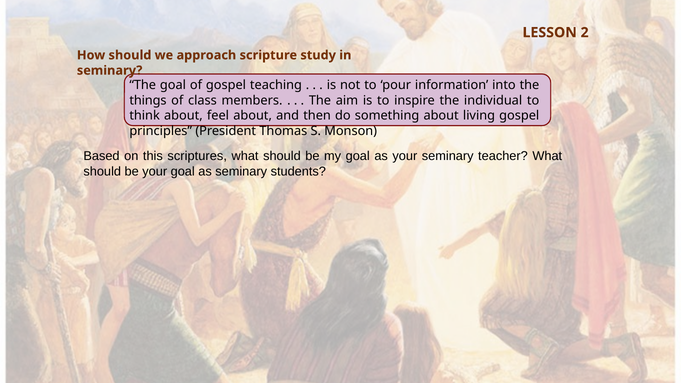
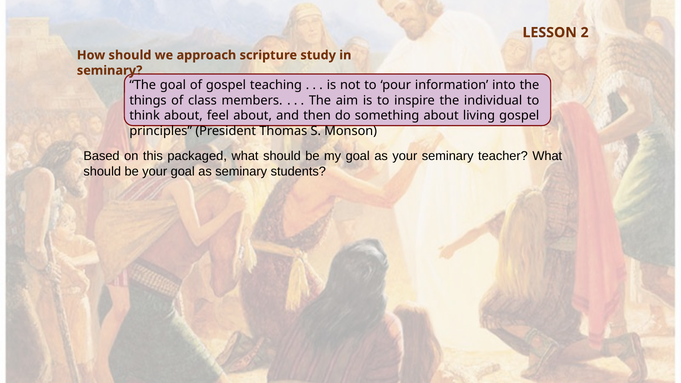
scriptures: scriptures -> packaged (197, 156)
